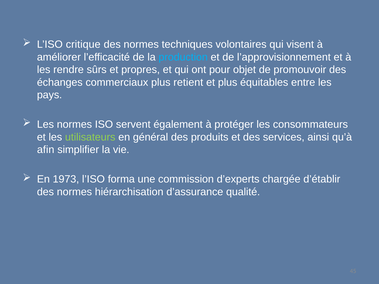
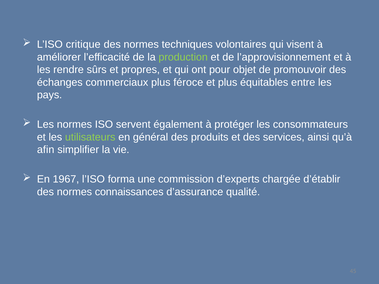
production colour: light blue -> light green (183, 57)
retient: retient -> féroce (188, 82)
1973: 1973 -> 1967 (66, 179)
hiérarchisation: hiérarchisation -> connaissances (129, 192)
